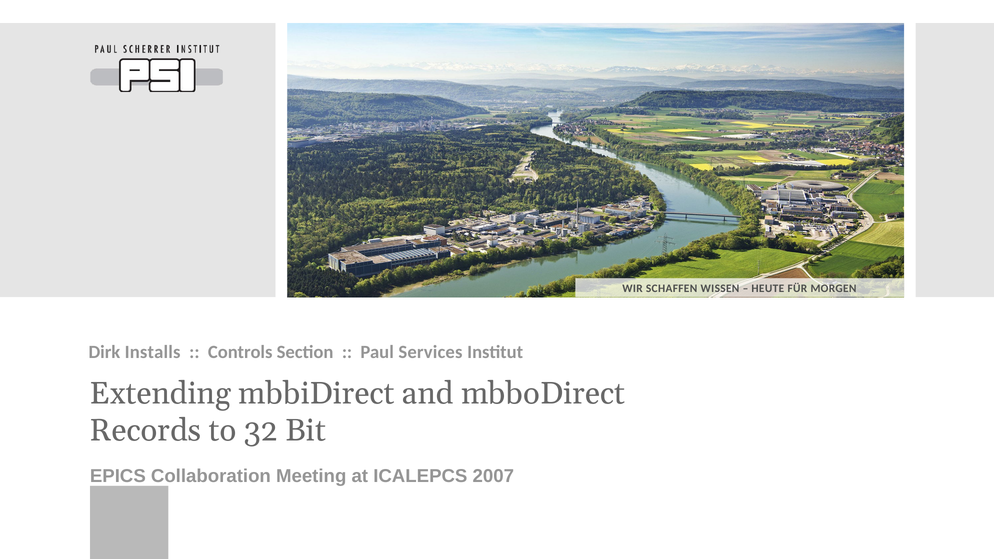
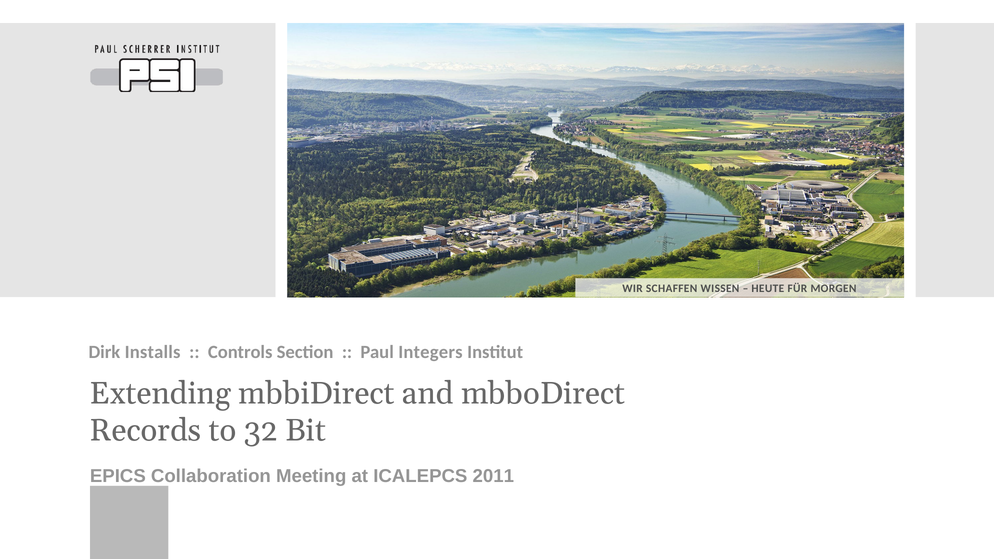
Services: Services -> Integers (430, 352)
2007: 2007 -> 2011 (493, 476)
